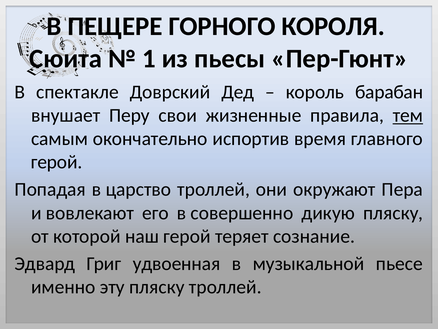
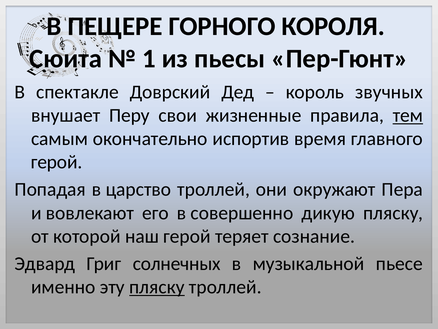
барабан: барабан -> звучных (389, 92)
удвоенная: удвоенная -> солнечных (177, 263)
пляску underline: none -> present (157, 287)
